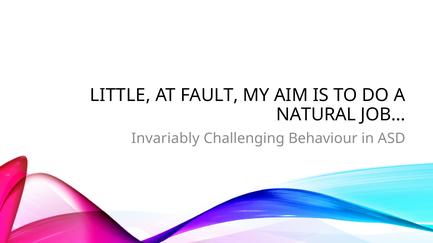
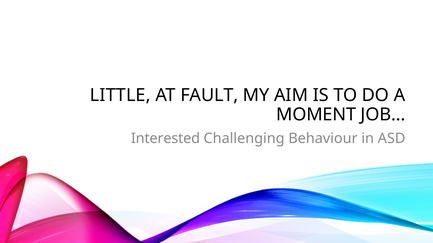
NATURAL: NATURAL -> MOMENT (316, 115)
Invariably: Invariably -> Interested (166, 139)
